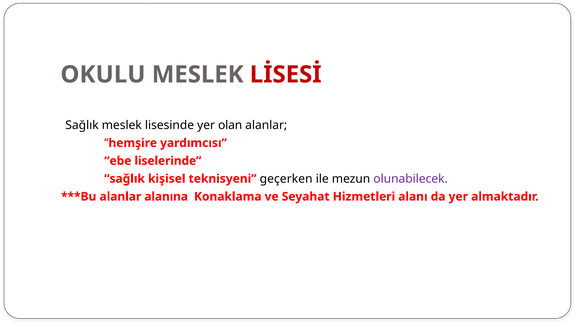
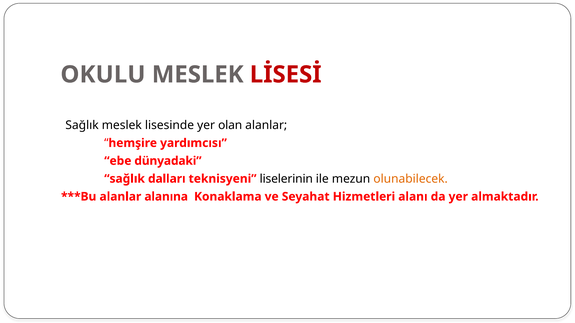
liselerinde: liselerinde -> dünyadaki (168, 161)
kişisel: kişisel -> dalları (167, 179)
geçerken: geçerken -> liselerinin (286, 179)
olunabilecek colour: purple -> orange (411, 179)
